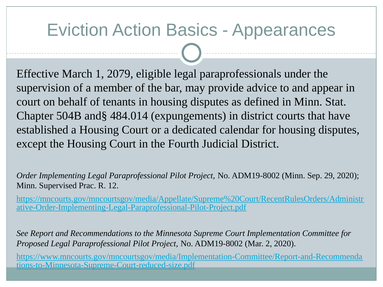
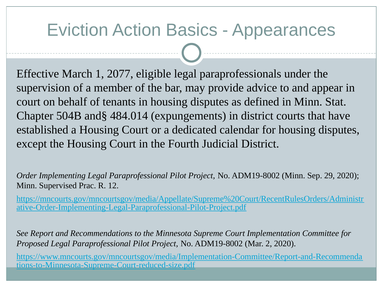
2079: 2079 -> 2077 (120, 74)
